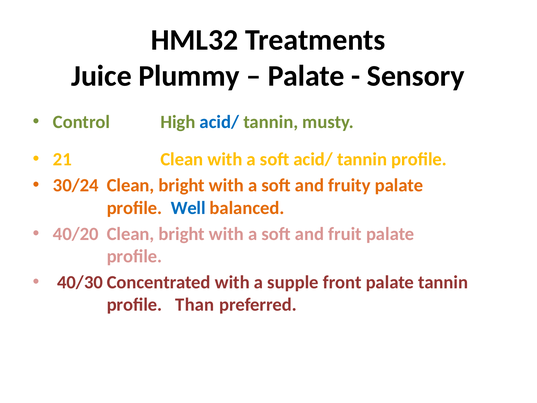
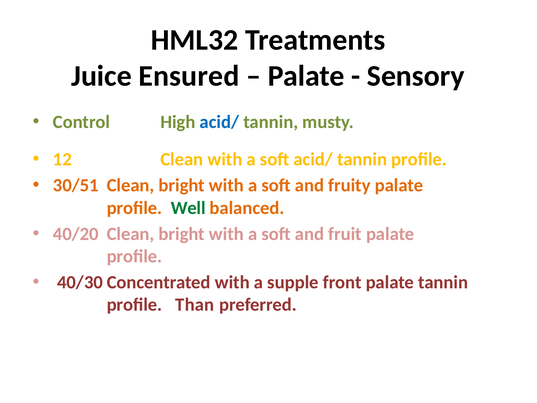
Plummy: Plummy -> Ensured (189, 76)
21: 21 -> 12 (62, 159)
30/24: 30/24 -> 30/51 (76, 185)
Well colour: blue -> green (188, 208)
